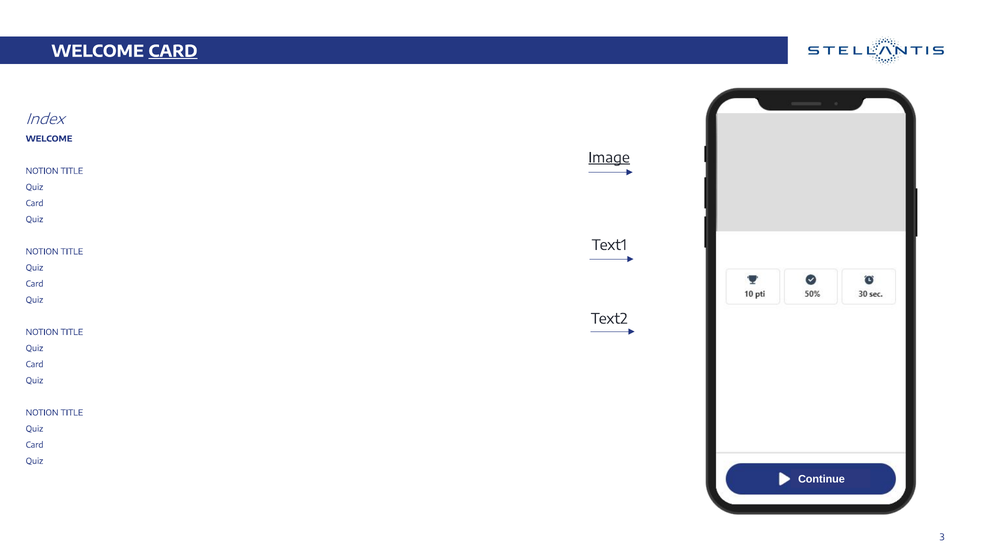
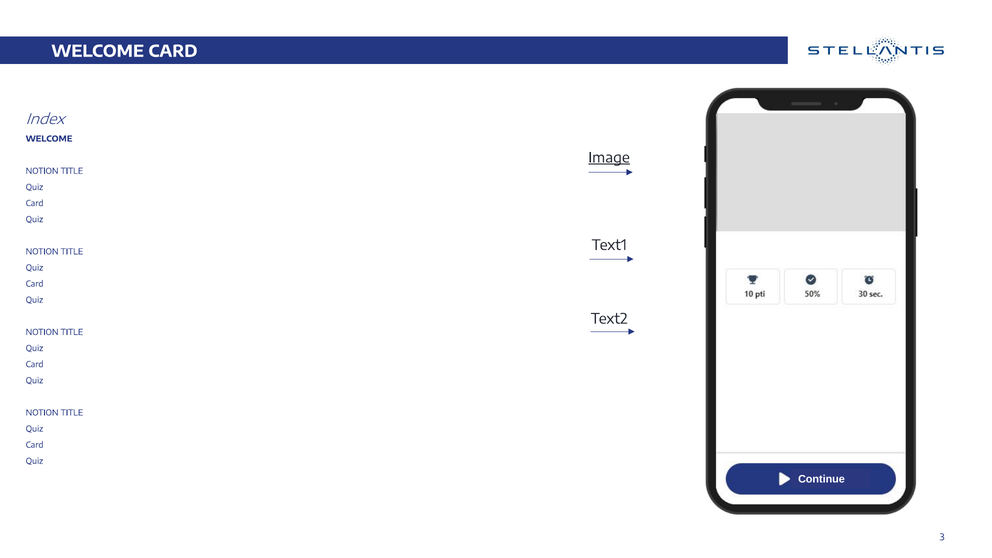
CARD underline: present -> none (173, 51)
